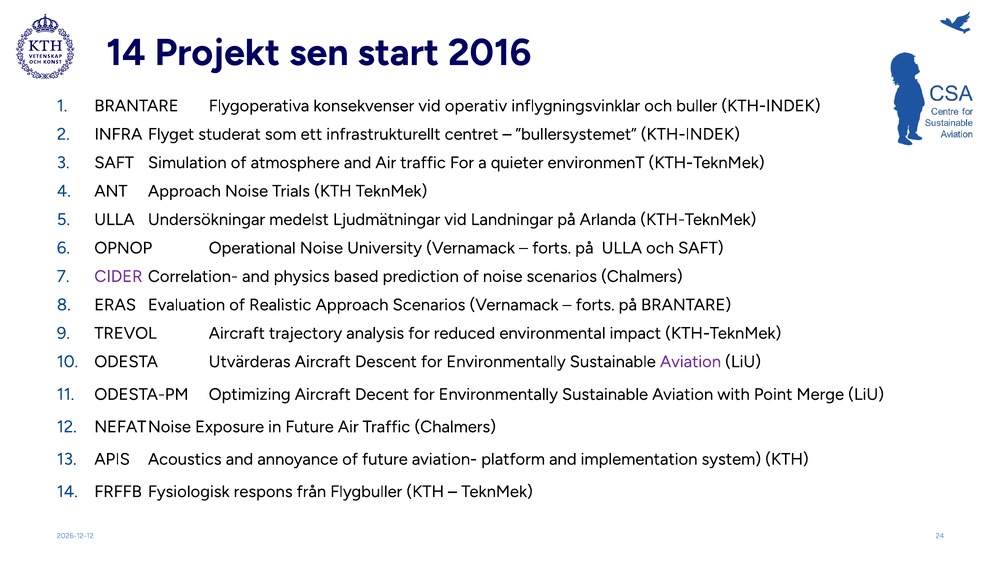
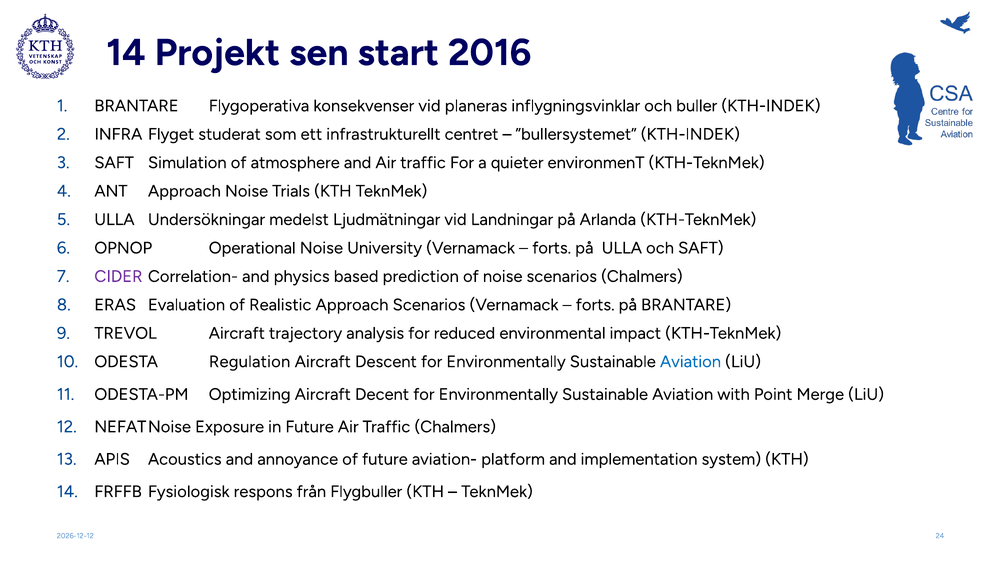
operativ: operativ -> planeras (476, 106)
Utvärderas: Utvärderas -> Regulation (250, 362)
Aviation colour: purple -> blue (690, 362)
